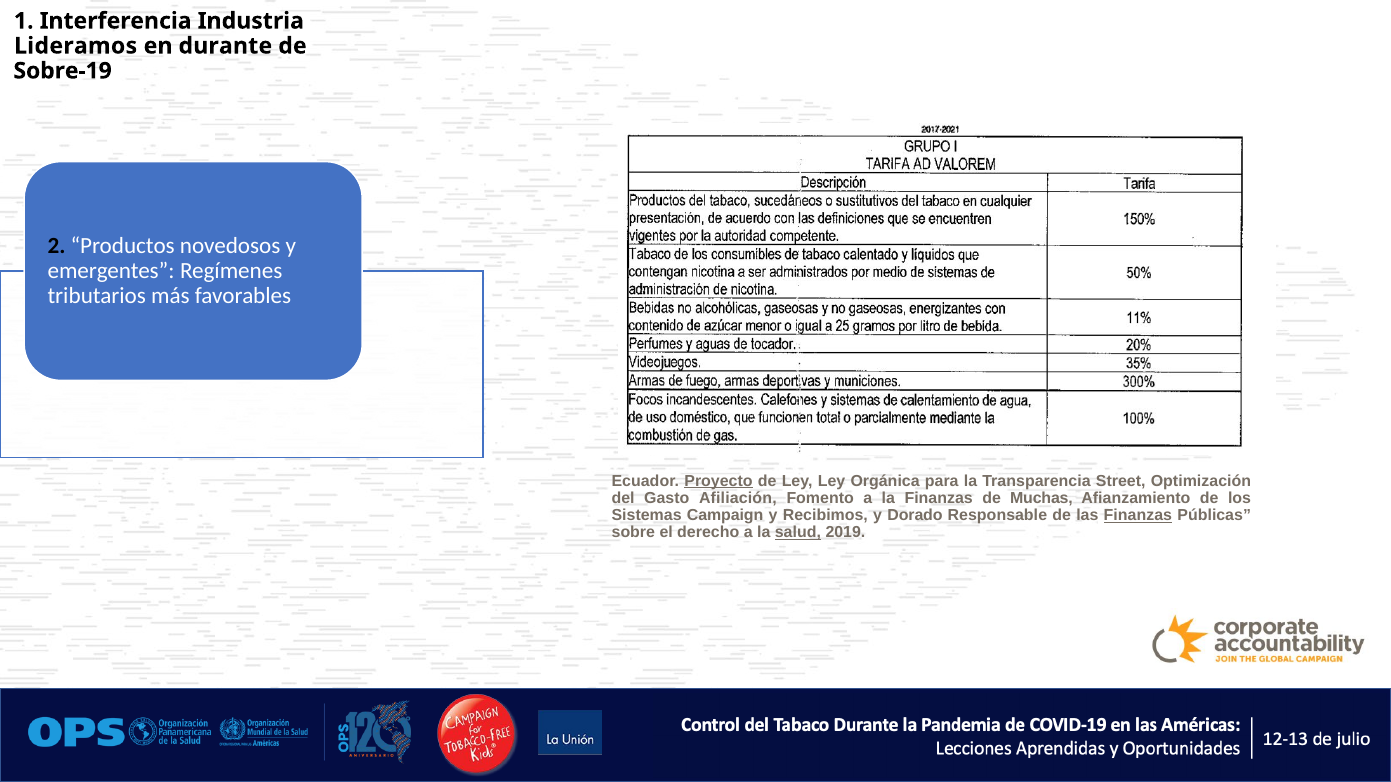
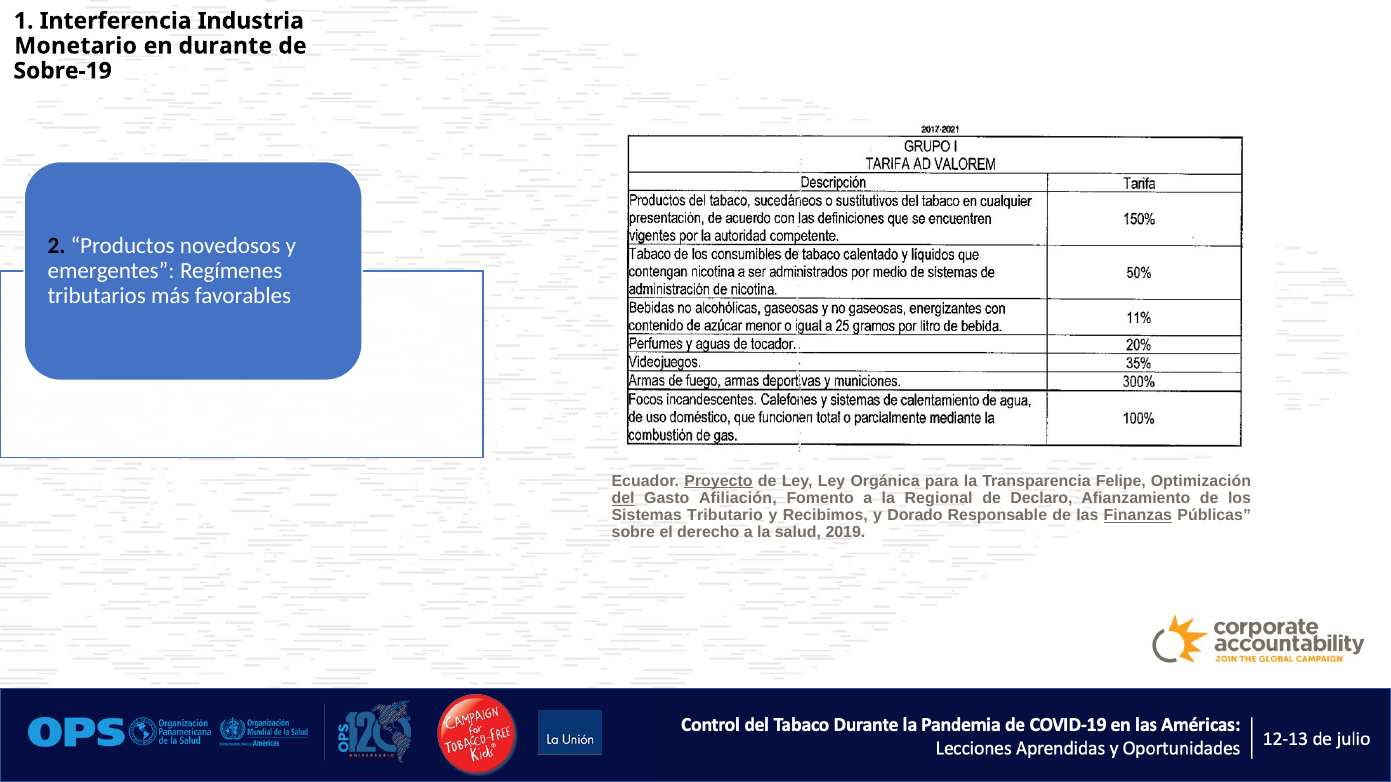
Lideramos: Lideramos -> Monetario (76, 46)
Street: Street -> Felipe (1121, 481)
del underline: none -> present (623, 498)
la Finanzas: Finanzas -> Regional (939, 498)
Muchas: Muchas -> Declaro (1041, 498)
Campaign: Campaign -> Tributario (725, 516)
salud underline: present -> none (798, 533)
